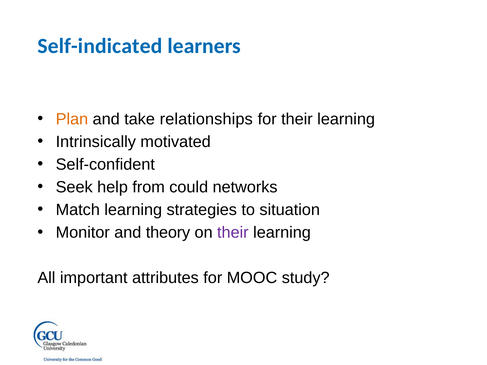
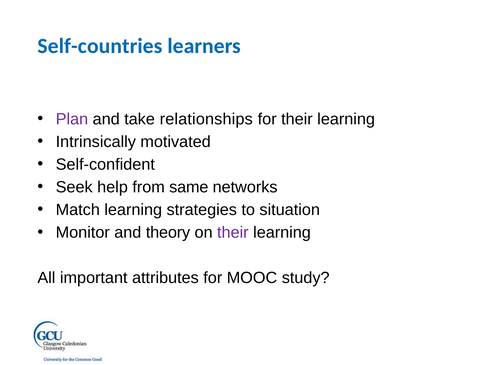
Self-indicated: Self-indicated -> Self-countries (100, 46)
Plan colour: orange -> purple (72, 119)
could: could -> same (189, 187)
